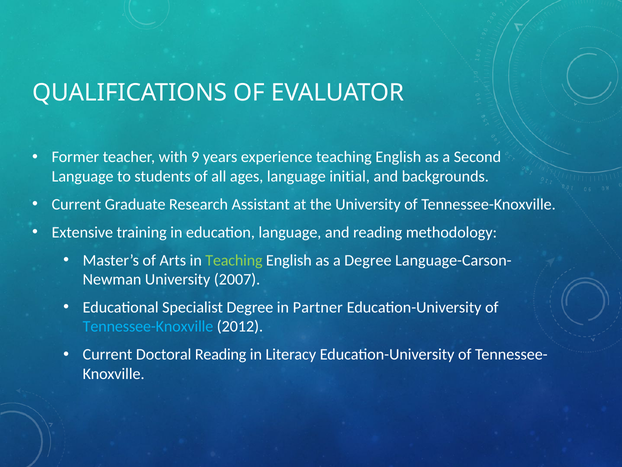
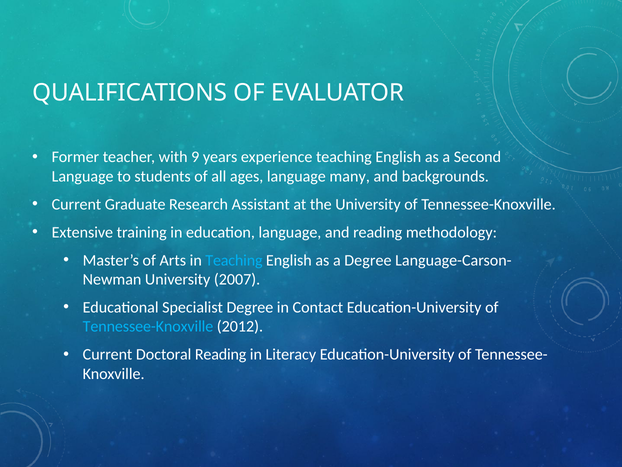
initial: initial -> many (350, 176)
Teaching colour: light green -> light blue (234, 260)
Partner: Partner -> Contact (318, 307)
